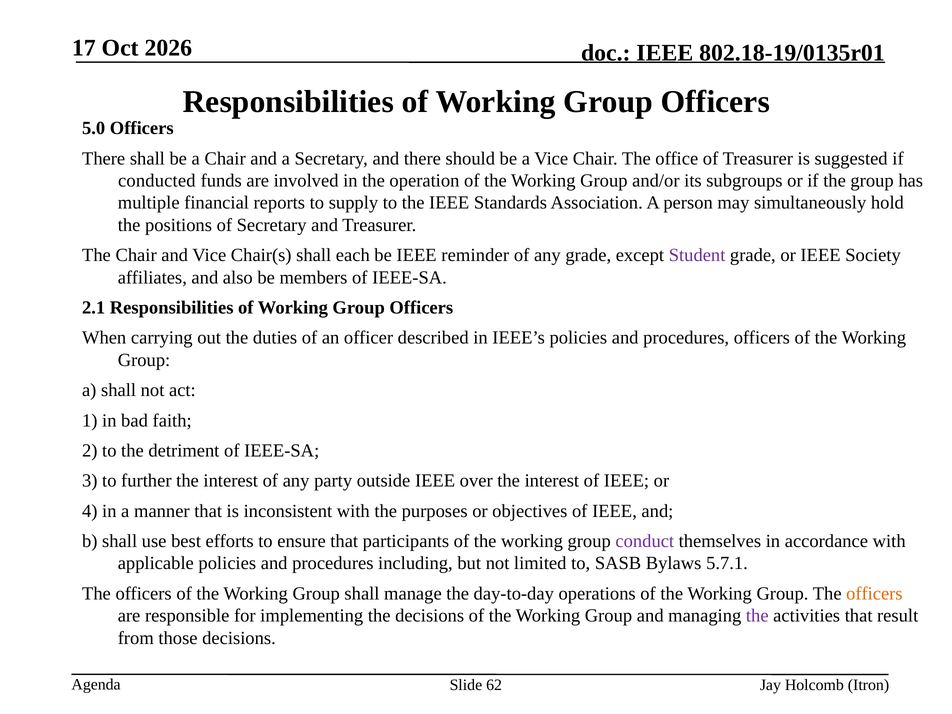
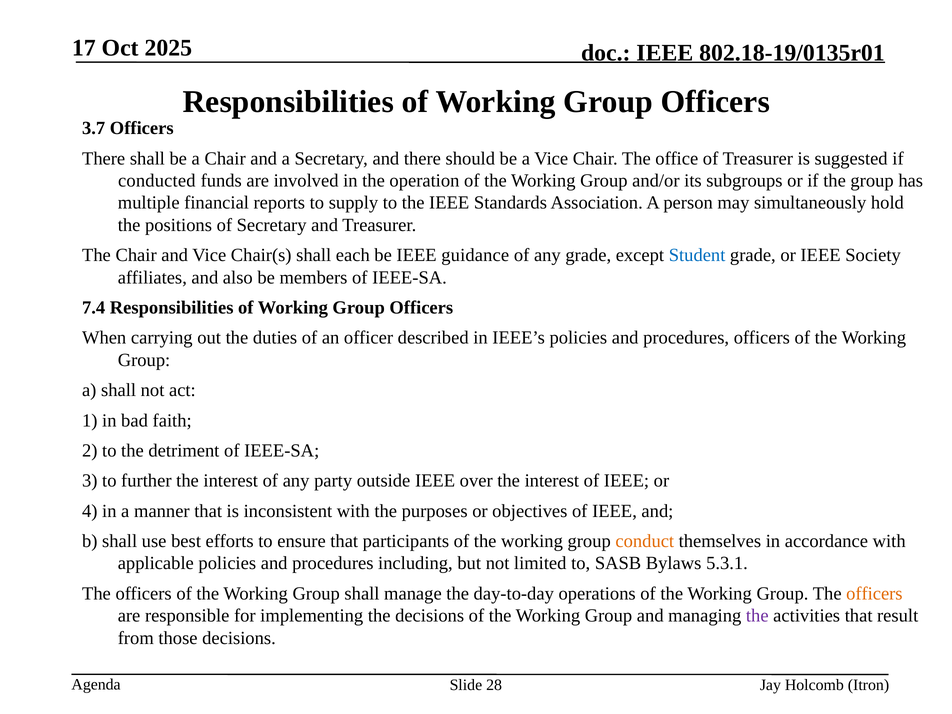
2026: 2026 -> 2025 (168, 48)
5.0: 5.0 -> 3.7 (94, 128)
reminder: reminder -> guidance (475, 255)
Student colour: purple -> blue (697, 255)
2.1: 2.1 -> 7.4 (94, 308)
conduct colour: purple -> orange (645, 541)
5.7.1: 5.7.1 -> 5.3.1 (727, 563)
62: 62 -> 28 (494, 685)
